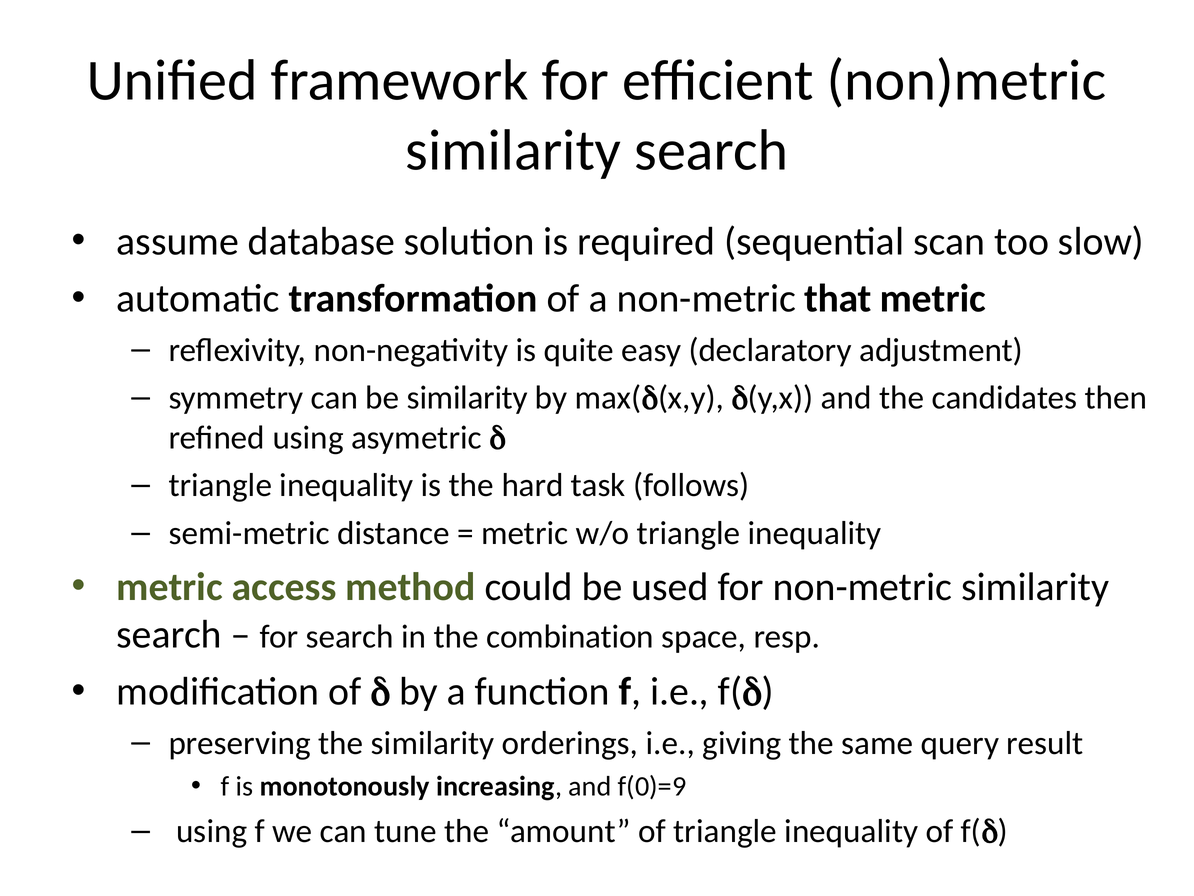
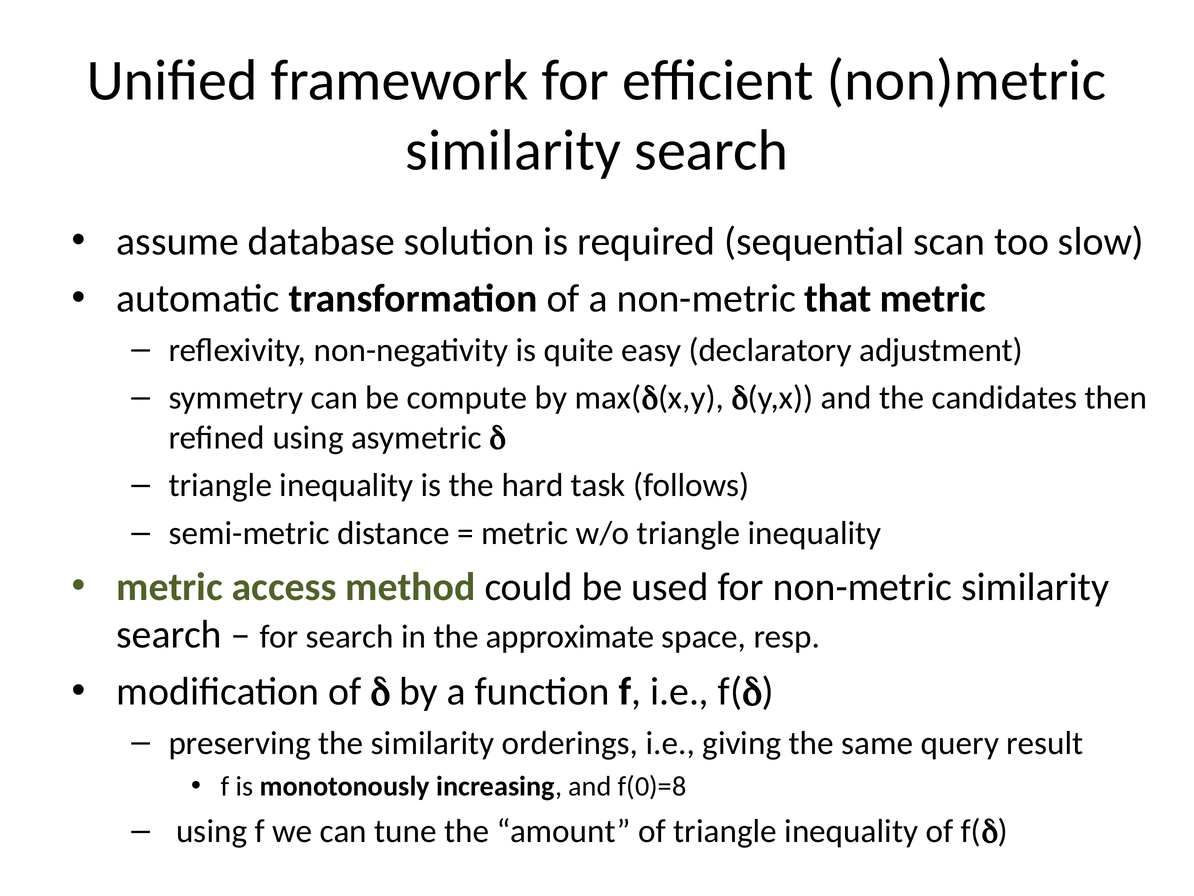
be similarity: similarity -> compute (467, 398)
combination: combination -> approximate (570, 637)
f(0)=9: f(0)=9 -> f(0)=8 (652, 786)
